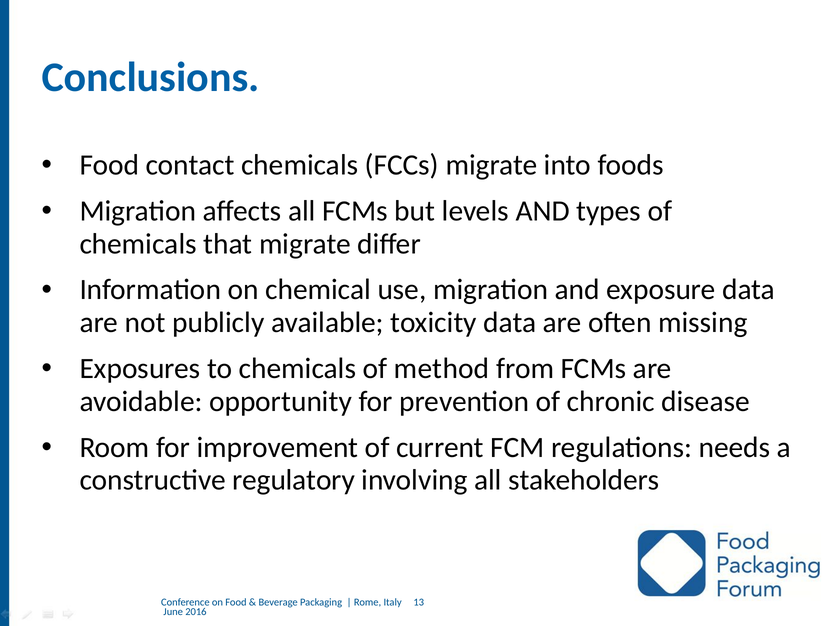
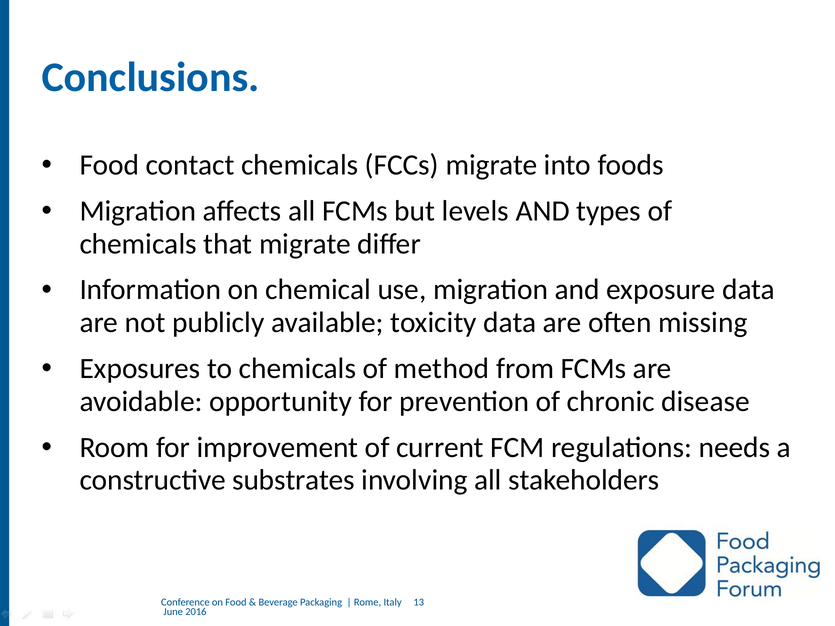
regulatory: regulatory -> substrates (294, 480)
